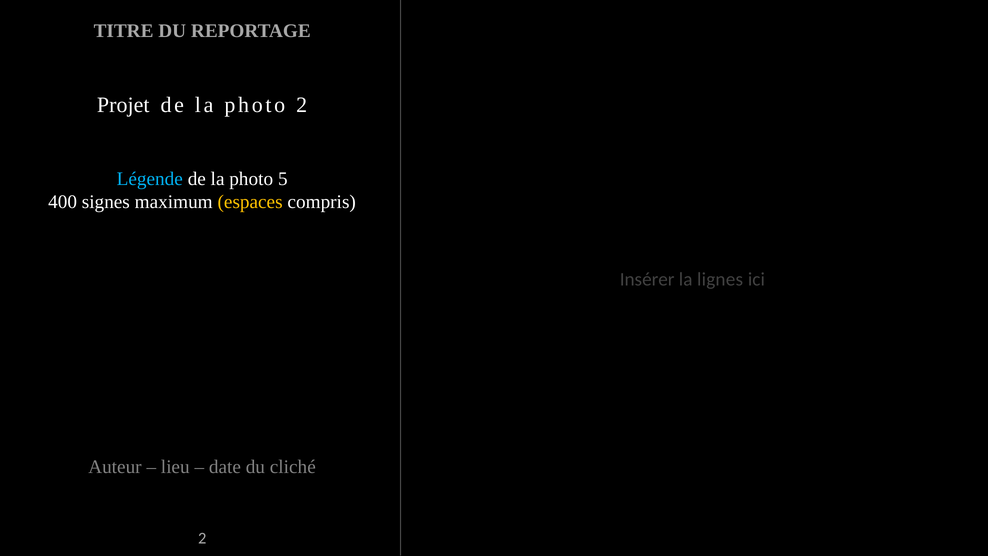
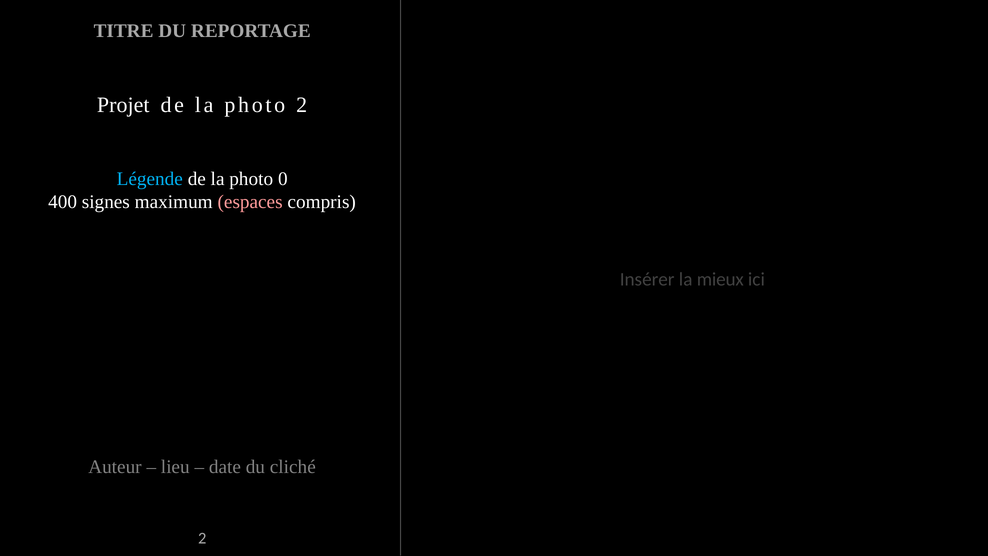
5: 5 -> 0 (283, 179)
espaces colour: yellow -> pink (250, 202)
lignes: lignes -> mieux (720, 279)
